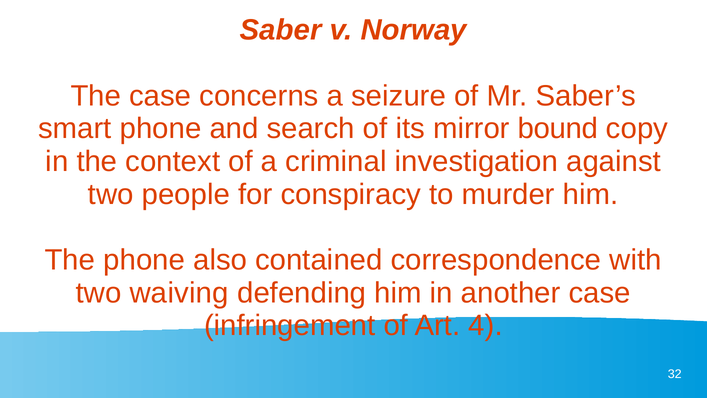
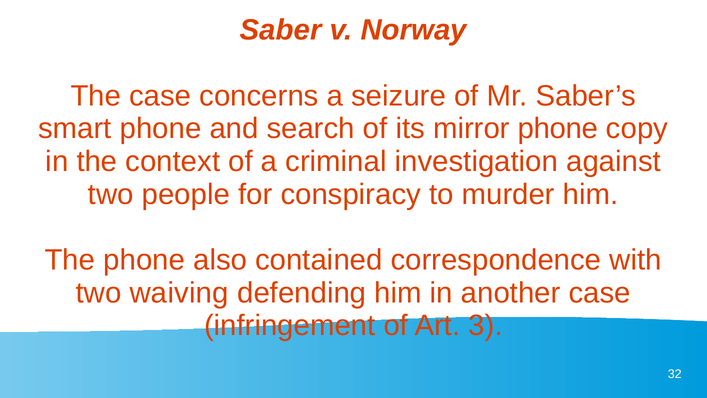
mirror bound: bound -> phone (558, 129)
4: 4 -> 3 (486, 325)
